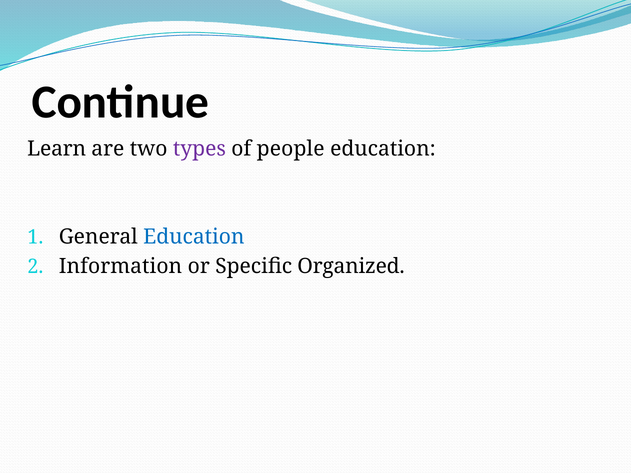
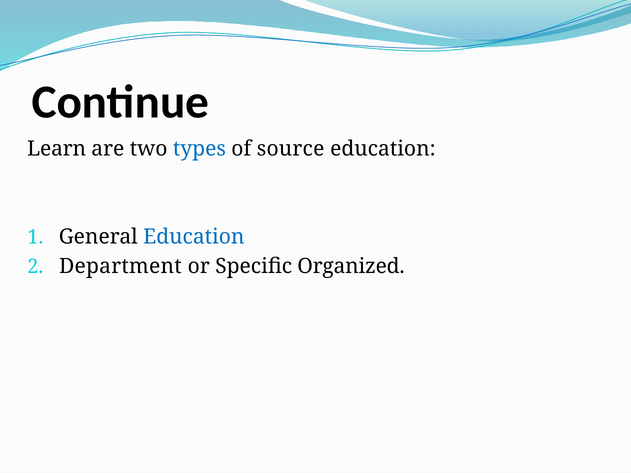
types colour: purple -> blue (199, 149)
people: people -> source (291, 149)
Information: Information -> Department (120, 266)
